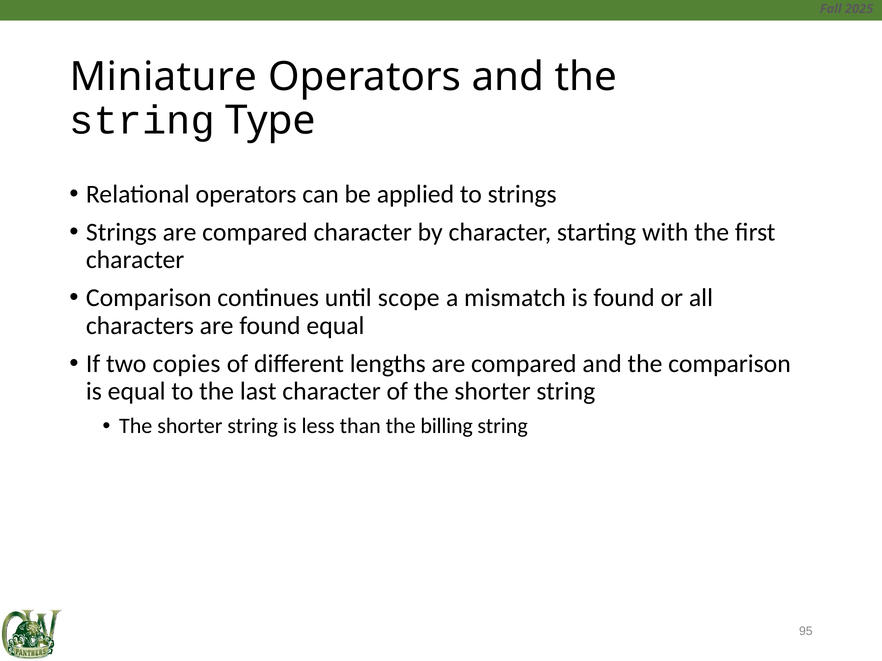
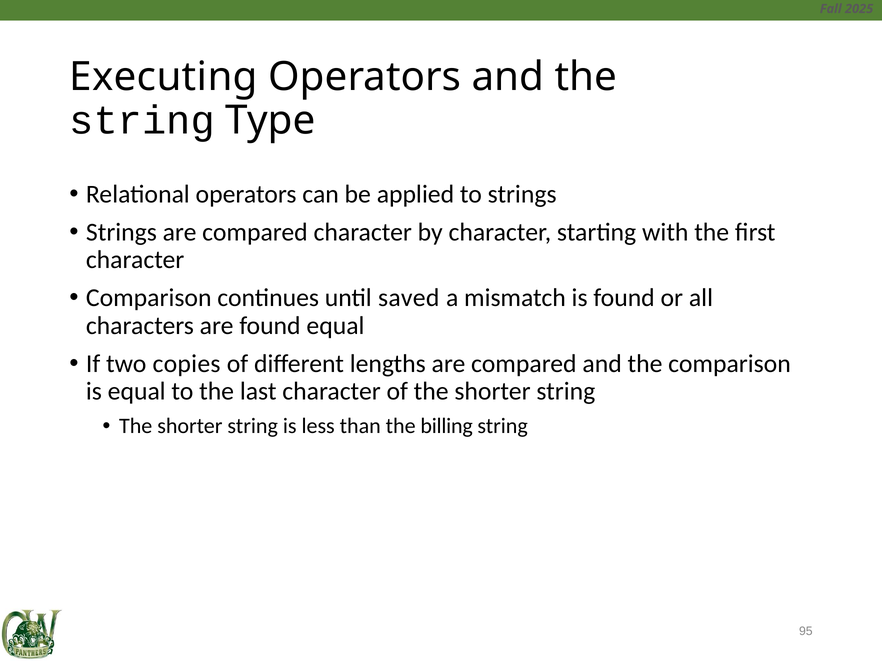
Miniature: Miniature -> Executing (164, 77)
scope: scope -> saved (409, 298)
